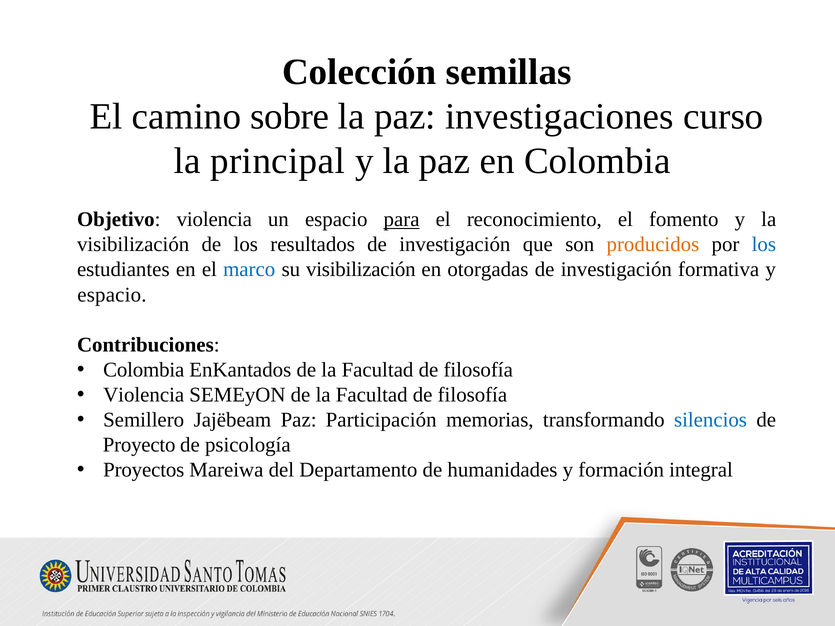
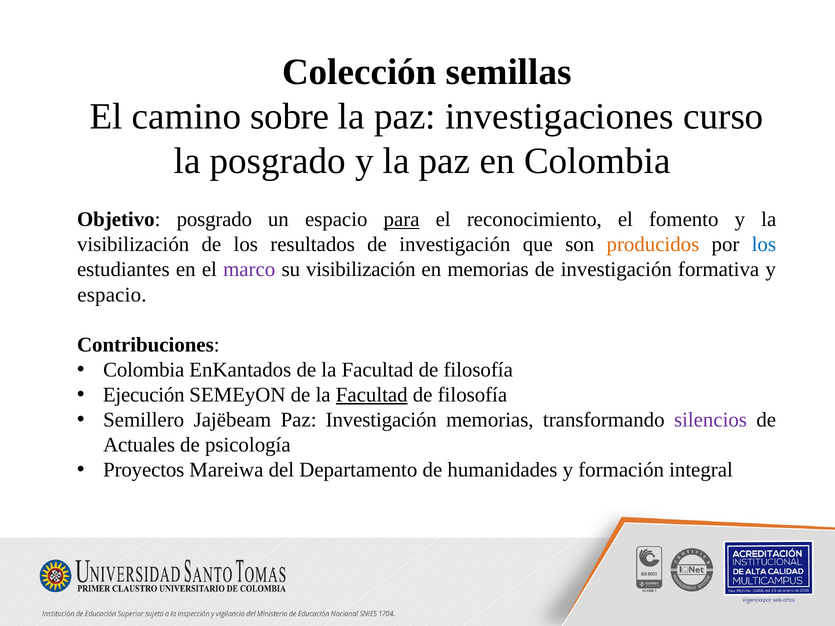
la principal: principal -> posgrado (278, 161)
Objetivo violencia: violencia -> posgrado (214, 220)
marco colour: blue -> purple (249, 270)
en otorgadas: otorgadas -> memorias (488, 270)
Violencia: Violencia -> Ejecución (144, 395)
Facultad underline: none -> present (372, 395)
Paz Participación: Participación -> Investigación (381, 420)
silencios colour: blue -> purple (711, 420)
Proyecto: Proyecto -> Actuales (139, 445)
